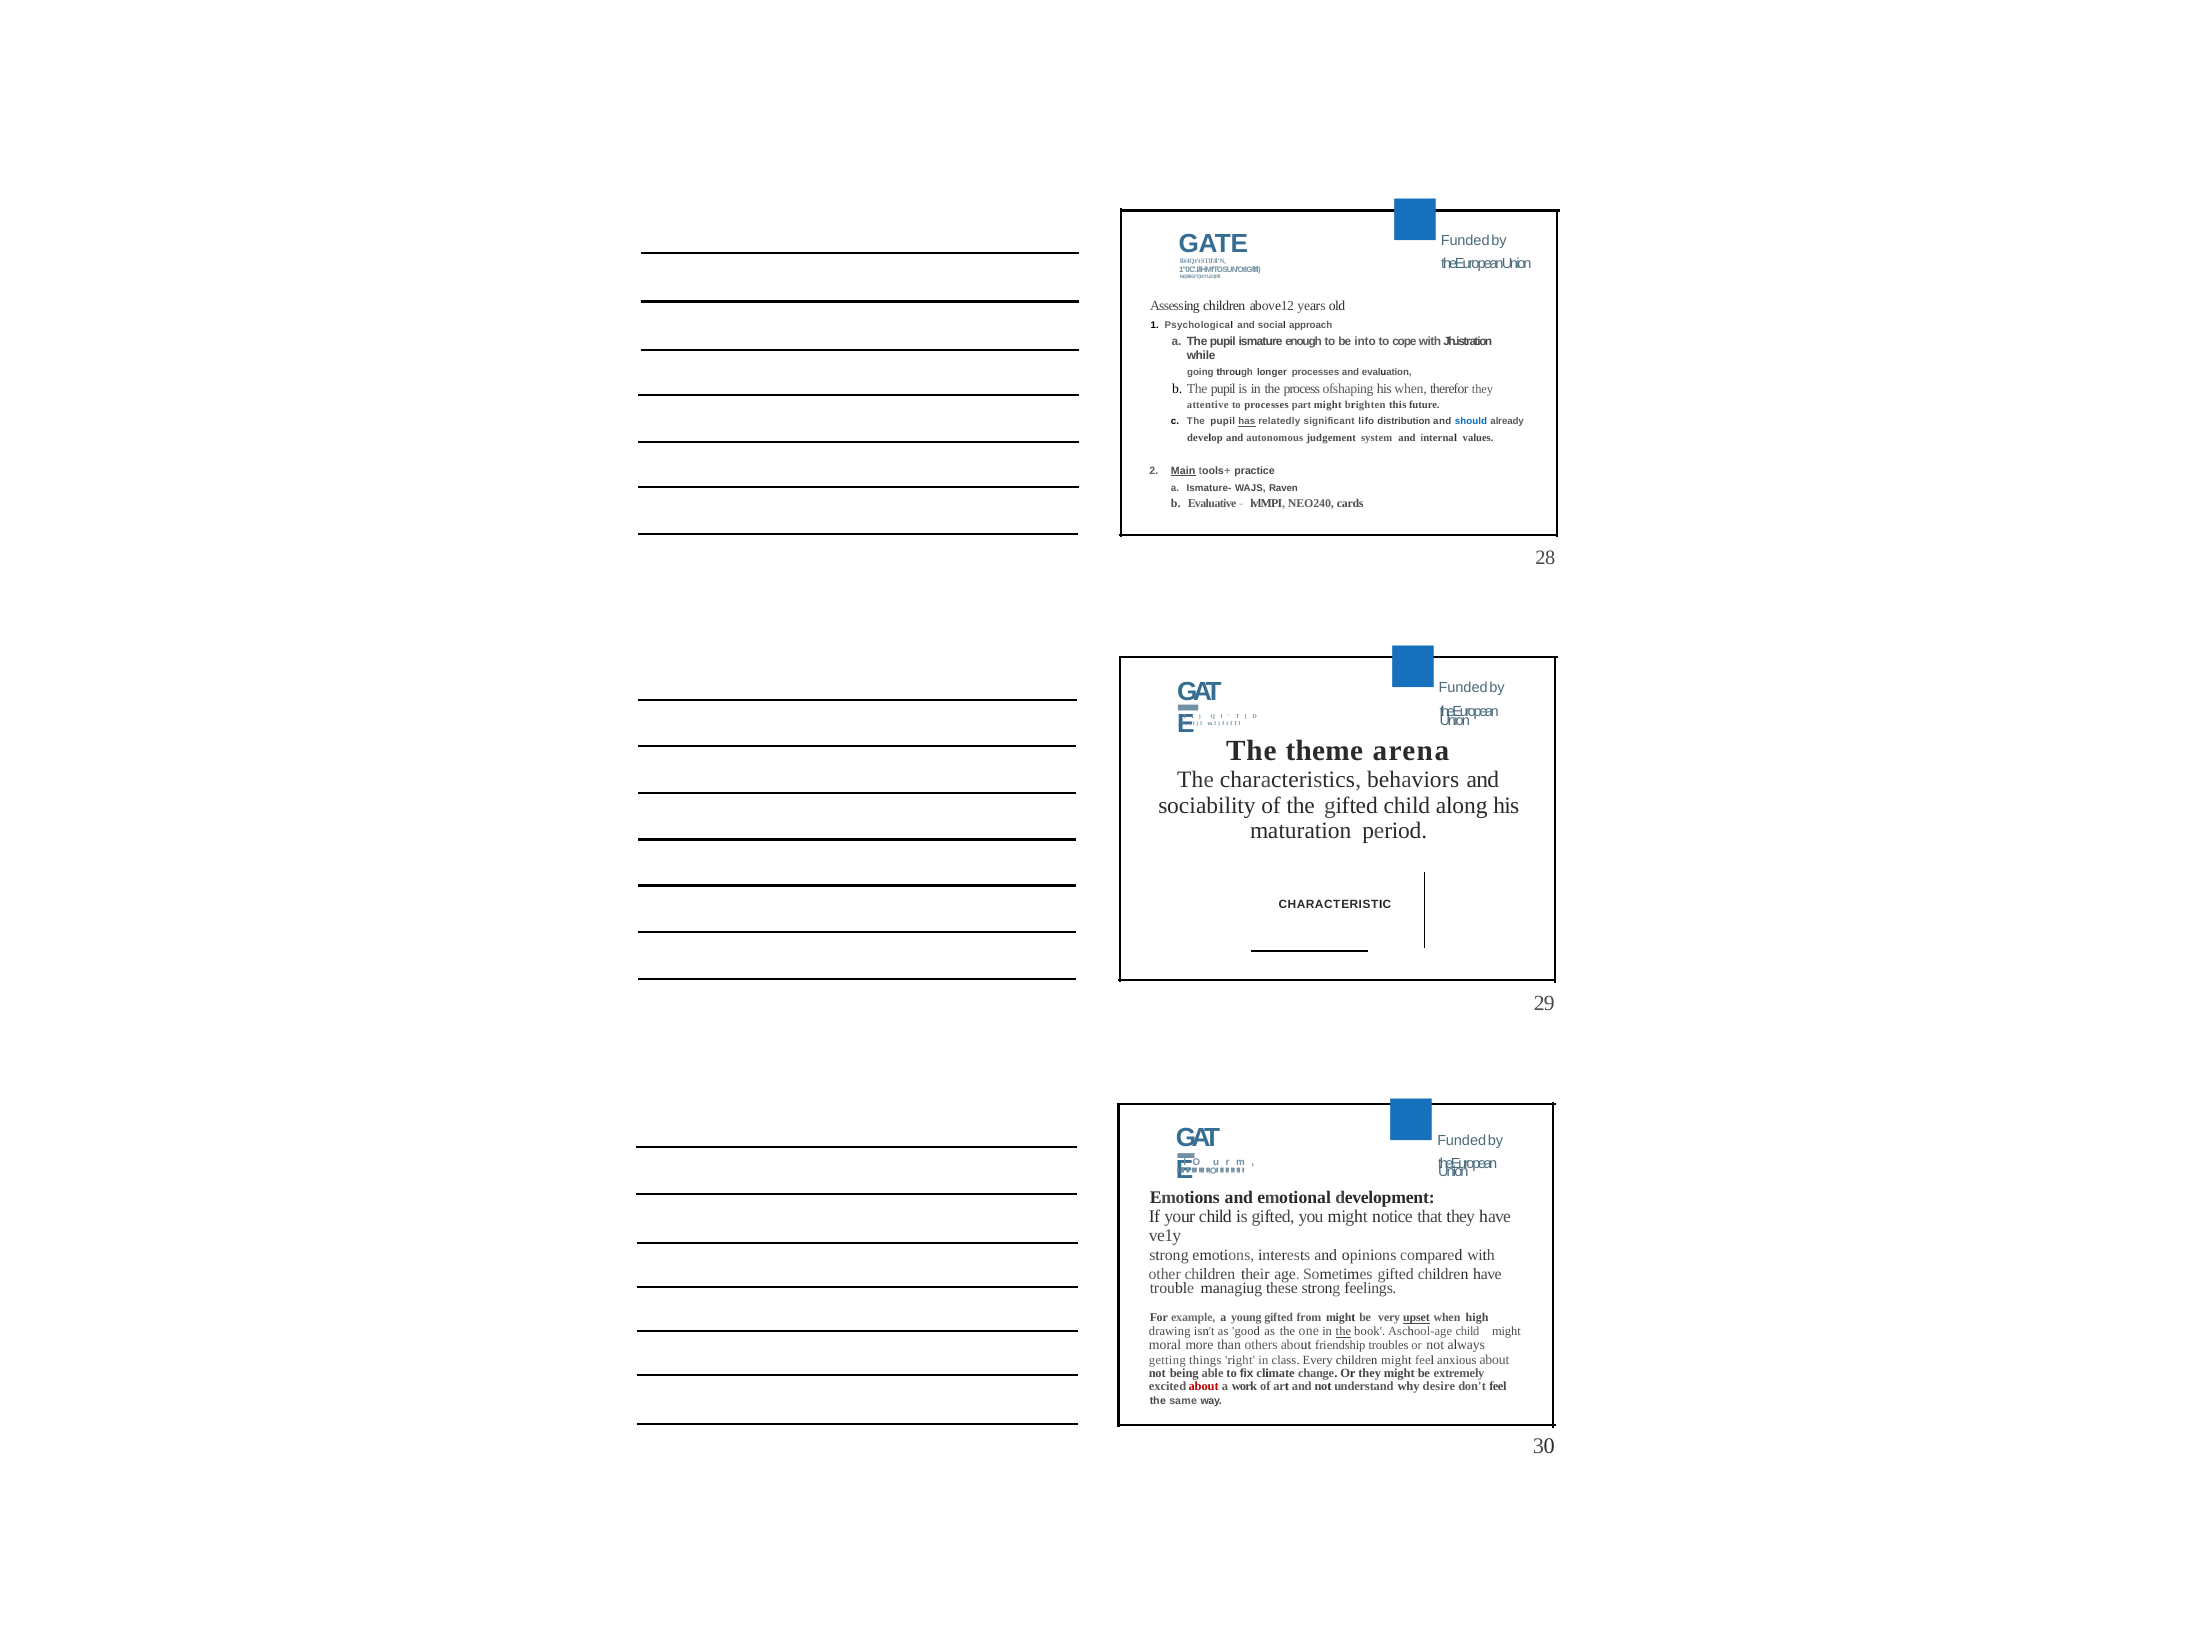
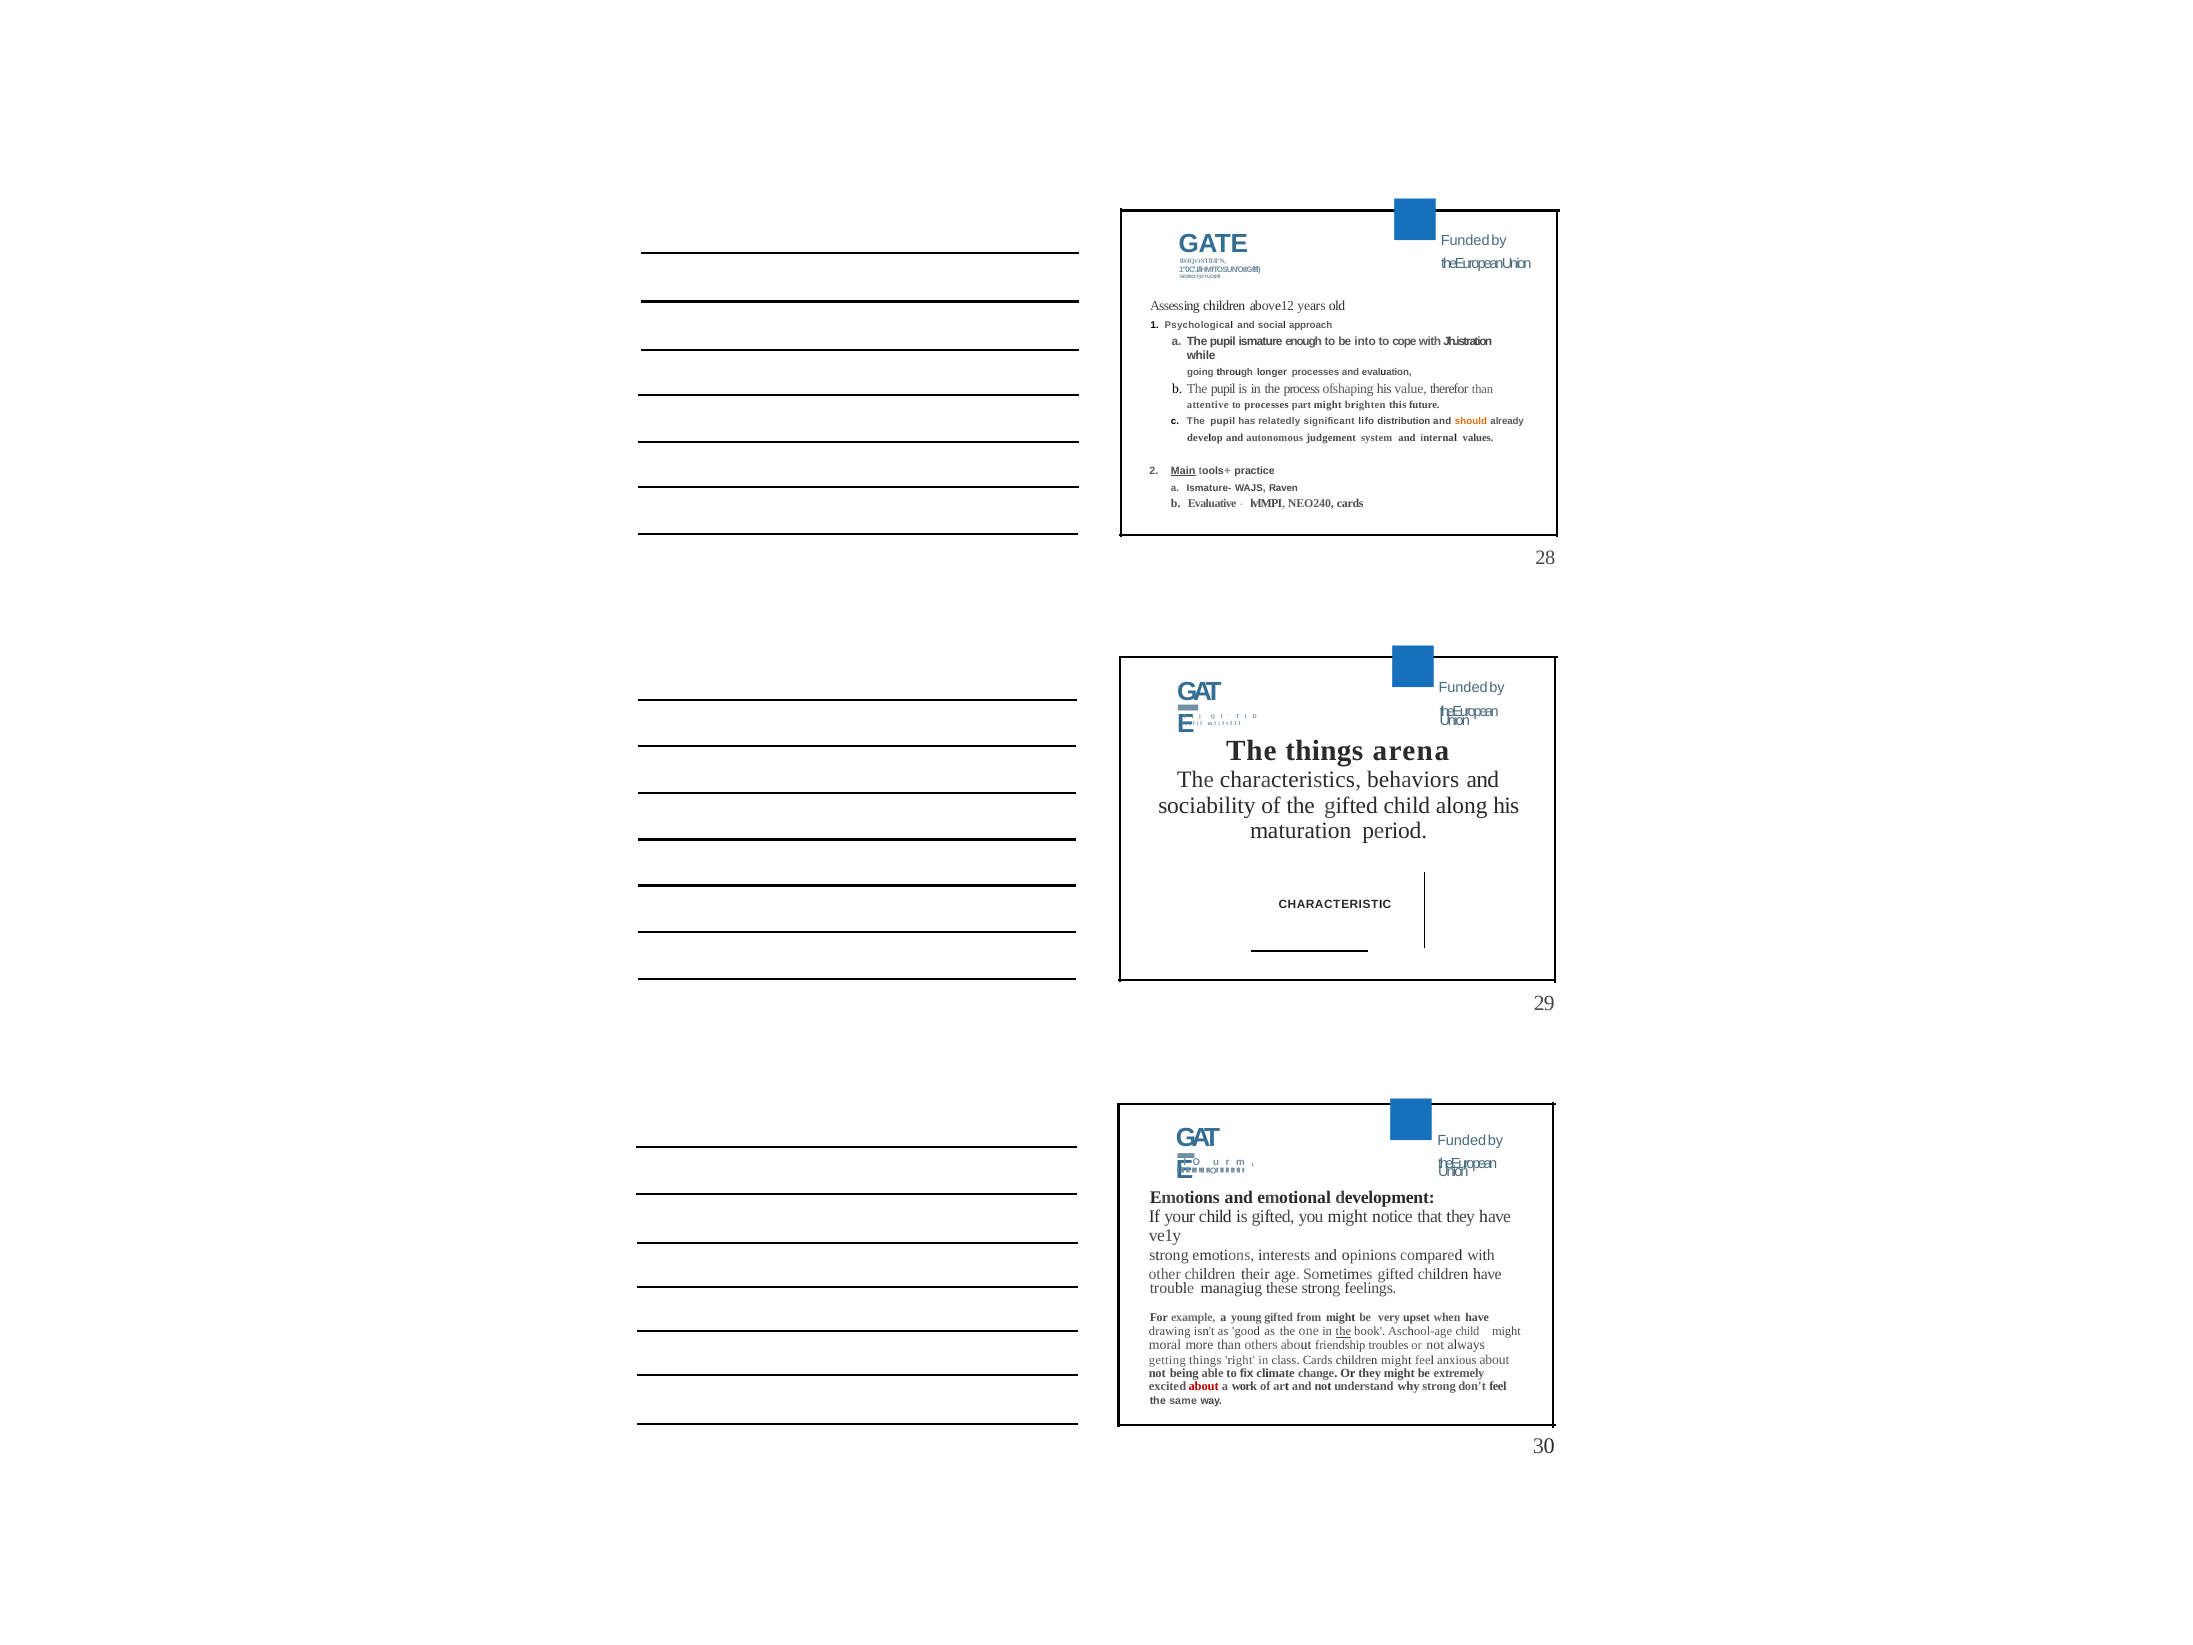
his when: when -> value (1411, 388)
therefor they: they -> than (1483, 389)
has underline: present -> none (1247, 422)
should colour: blue -> orange (1471, 422)
The theme: theme -> things (1324, 751)
upset underline: present -> none (1416, 1318)
when high: high -> have (1477, 1318)
class Every: Every -> Cards (1318, 1360)
why desire: desire -> strong (1439, 1386)
